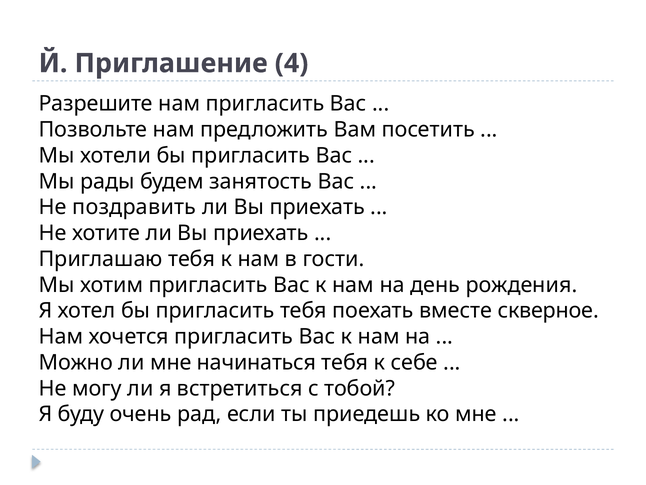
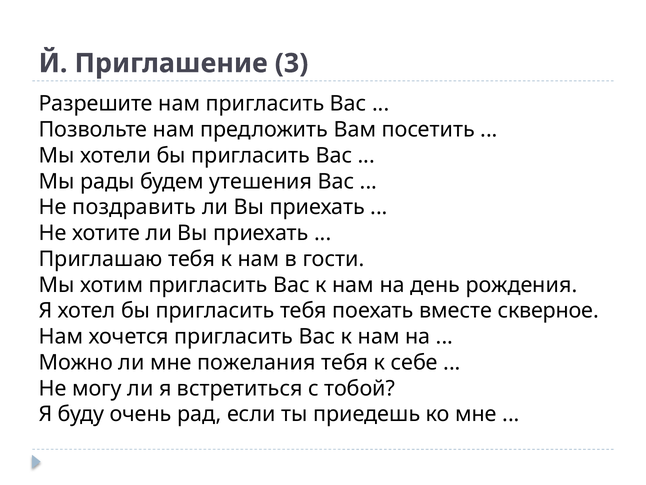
4: 4 -> 3 (292, 63)
занятость: занятость -> утешения (261, 181)
начинаться: начинаться -> пожелания (256, 362)
